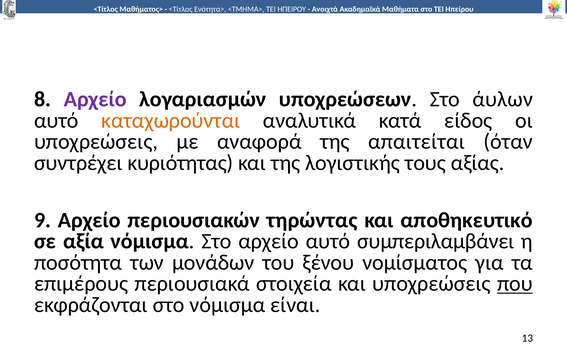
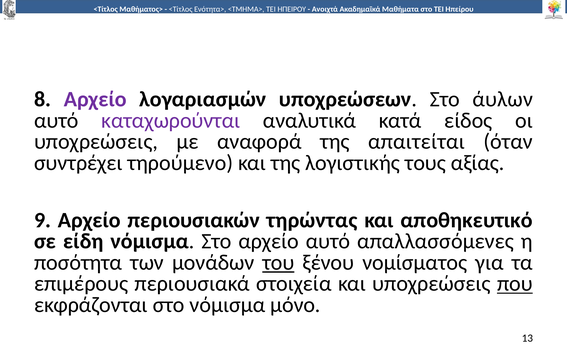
καταχωρούνται colour: orange -> purple (171, 121)
κυριότητας: κυριότητας -> τηρούμενο (180, 163)
αξία: αξία -> είδη (83, 242)
συμπεριλαμβάνει: συμπεριλαμβάνει -> απαλλασσόμενες (436, 242)
του underline: none -> present (278, 263)
είναι: είναι -> μόνο (295, 305)
